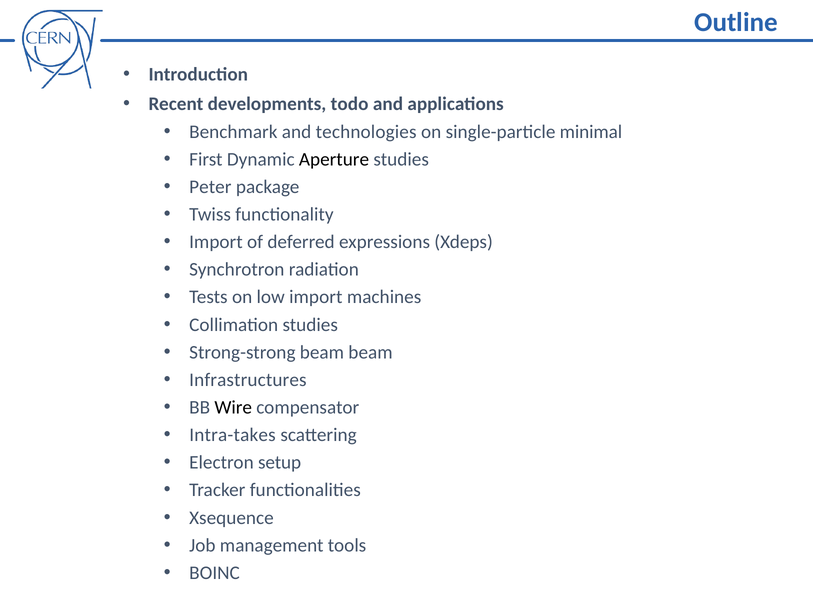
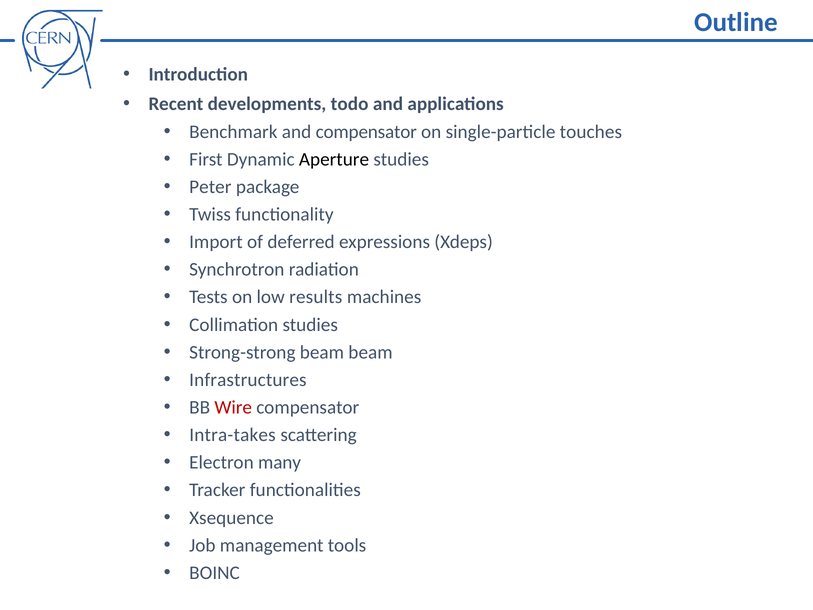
and technologies: technologies -> compensator (366, 132)
minimal: minimal -> touches (591, 132)
low import: import -> results (316, 297)
Wire colour: black -> red (233, 407)
setup: setup -> many (280, 462)
